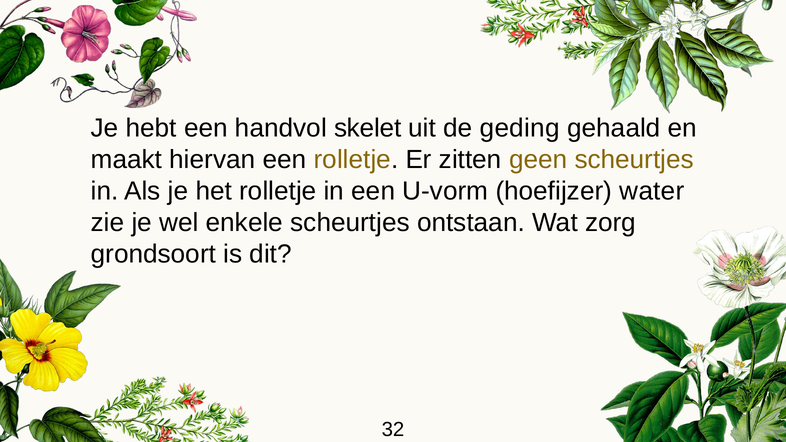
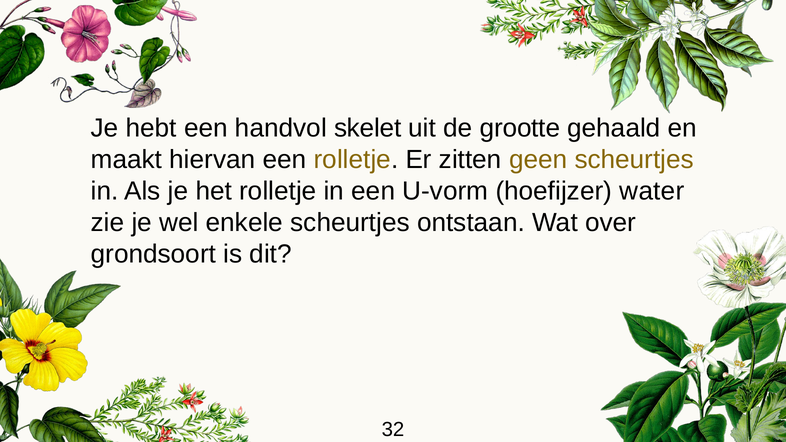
geding: geding -> grootte (520, 128)
zorg: zorg -> over (611, 223)
